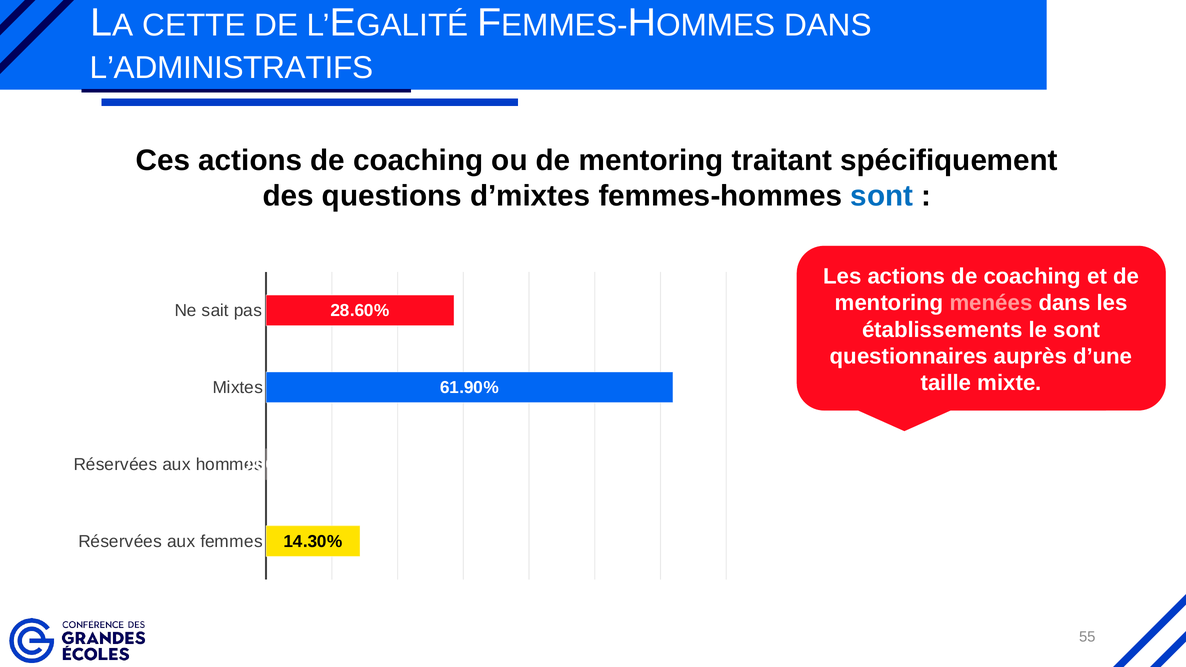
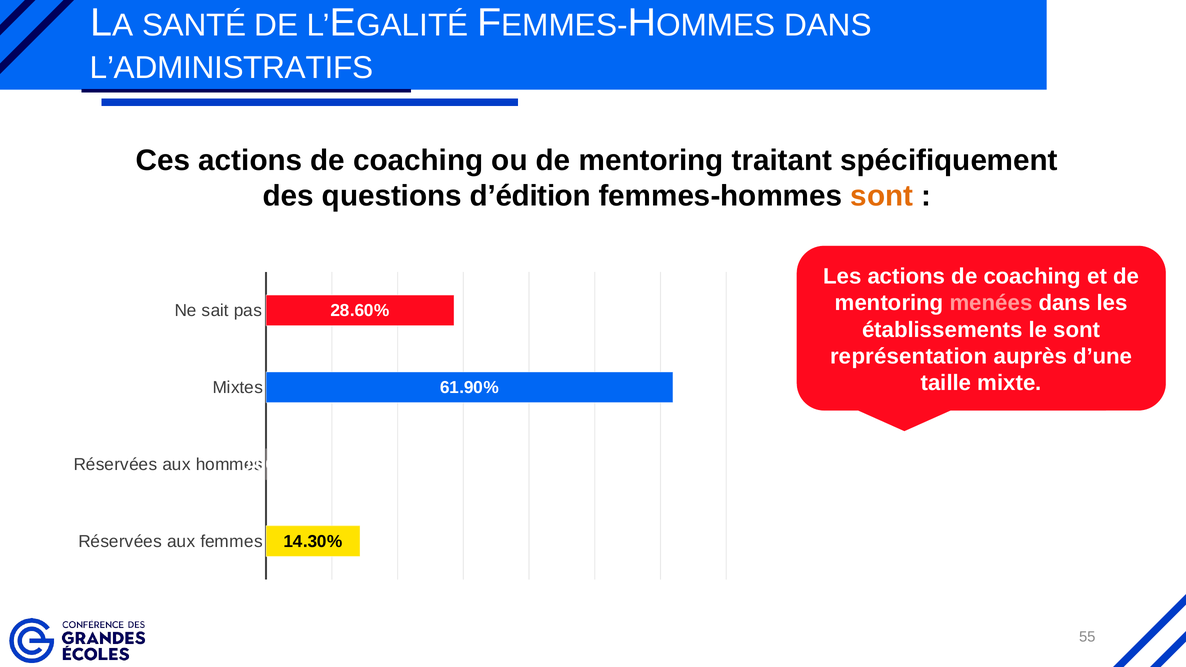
CETTE: CETTE -> SANTÉ (194, 25)
d’mixtes: d’mixtes -> d’édition (530, 196)
sont colour: blue -> orange (882, 196)
questionnaires: questionnaires -> représentation (909, 356)
